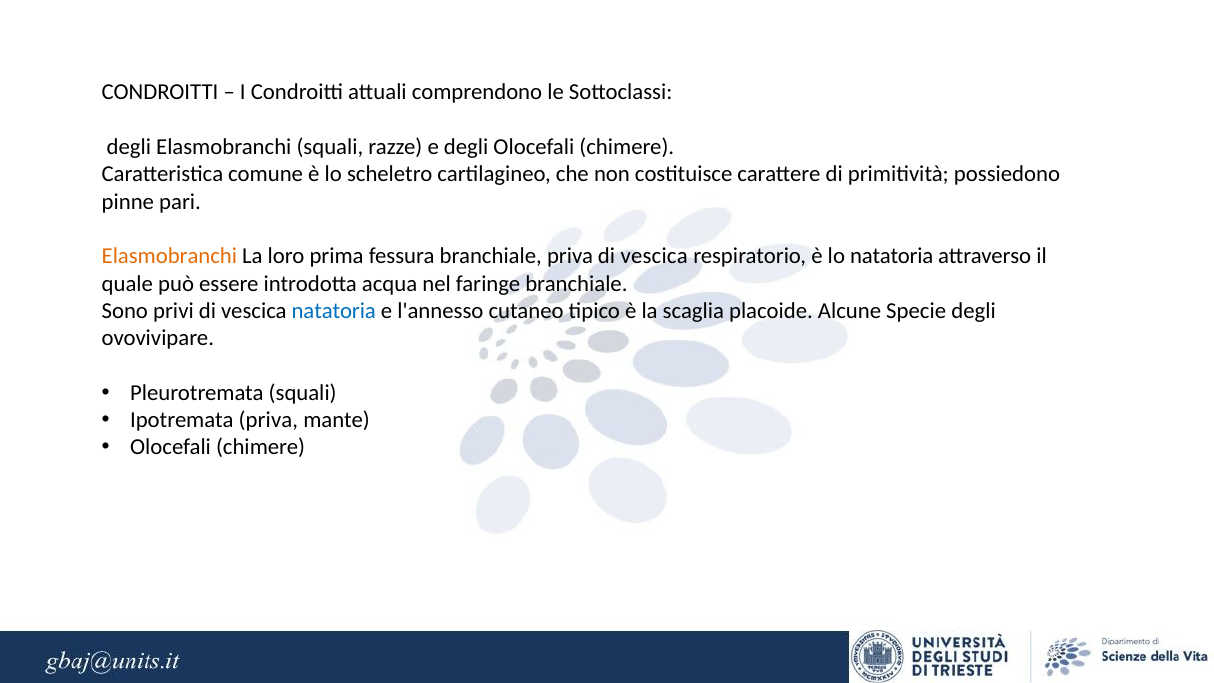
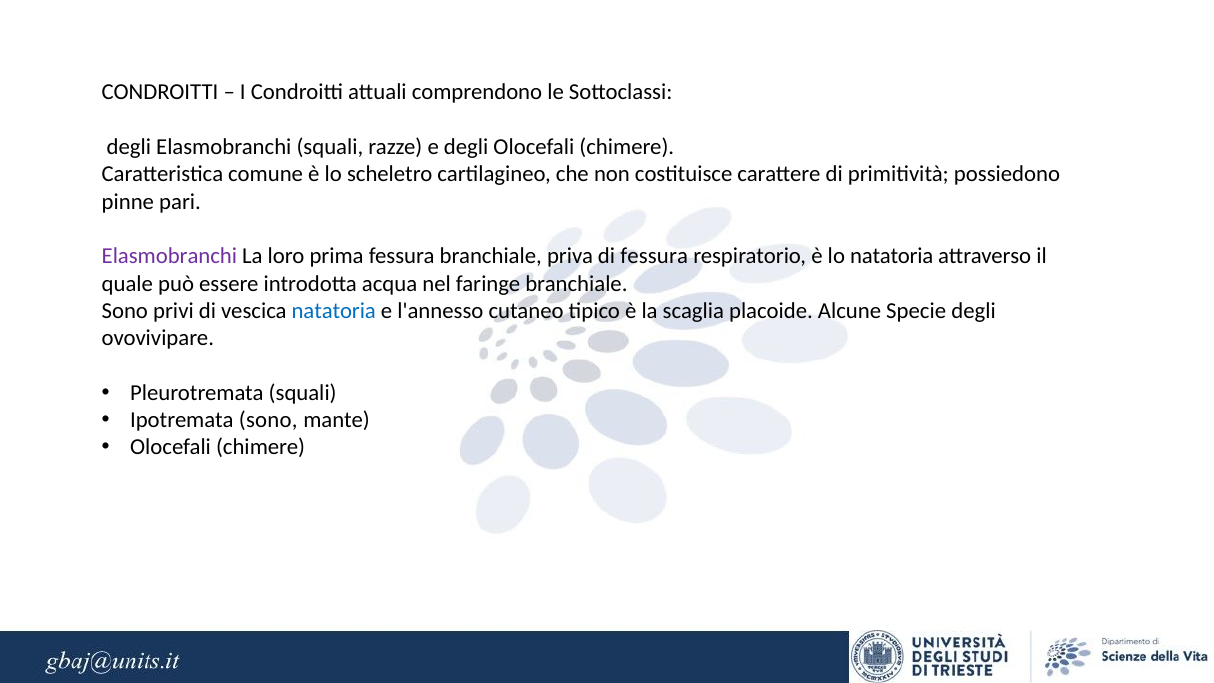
Elasmobranchi colour: orange -> purple (169, 256)
priva di vescica: vescica -> fessura (654, 256)
Ipotremata priva: priva -> sono (268, 420)
